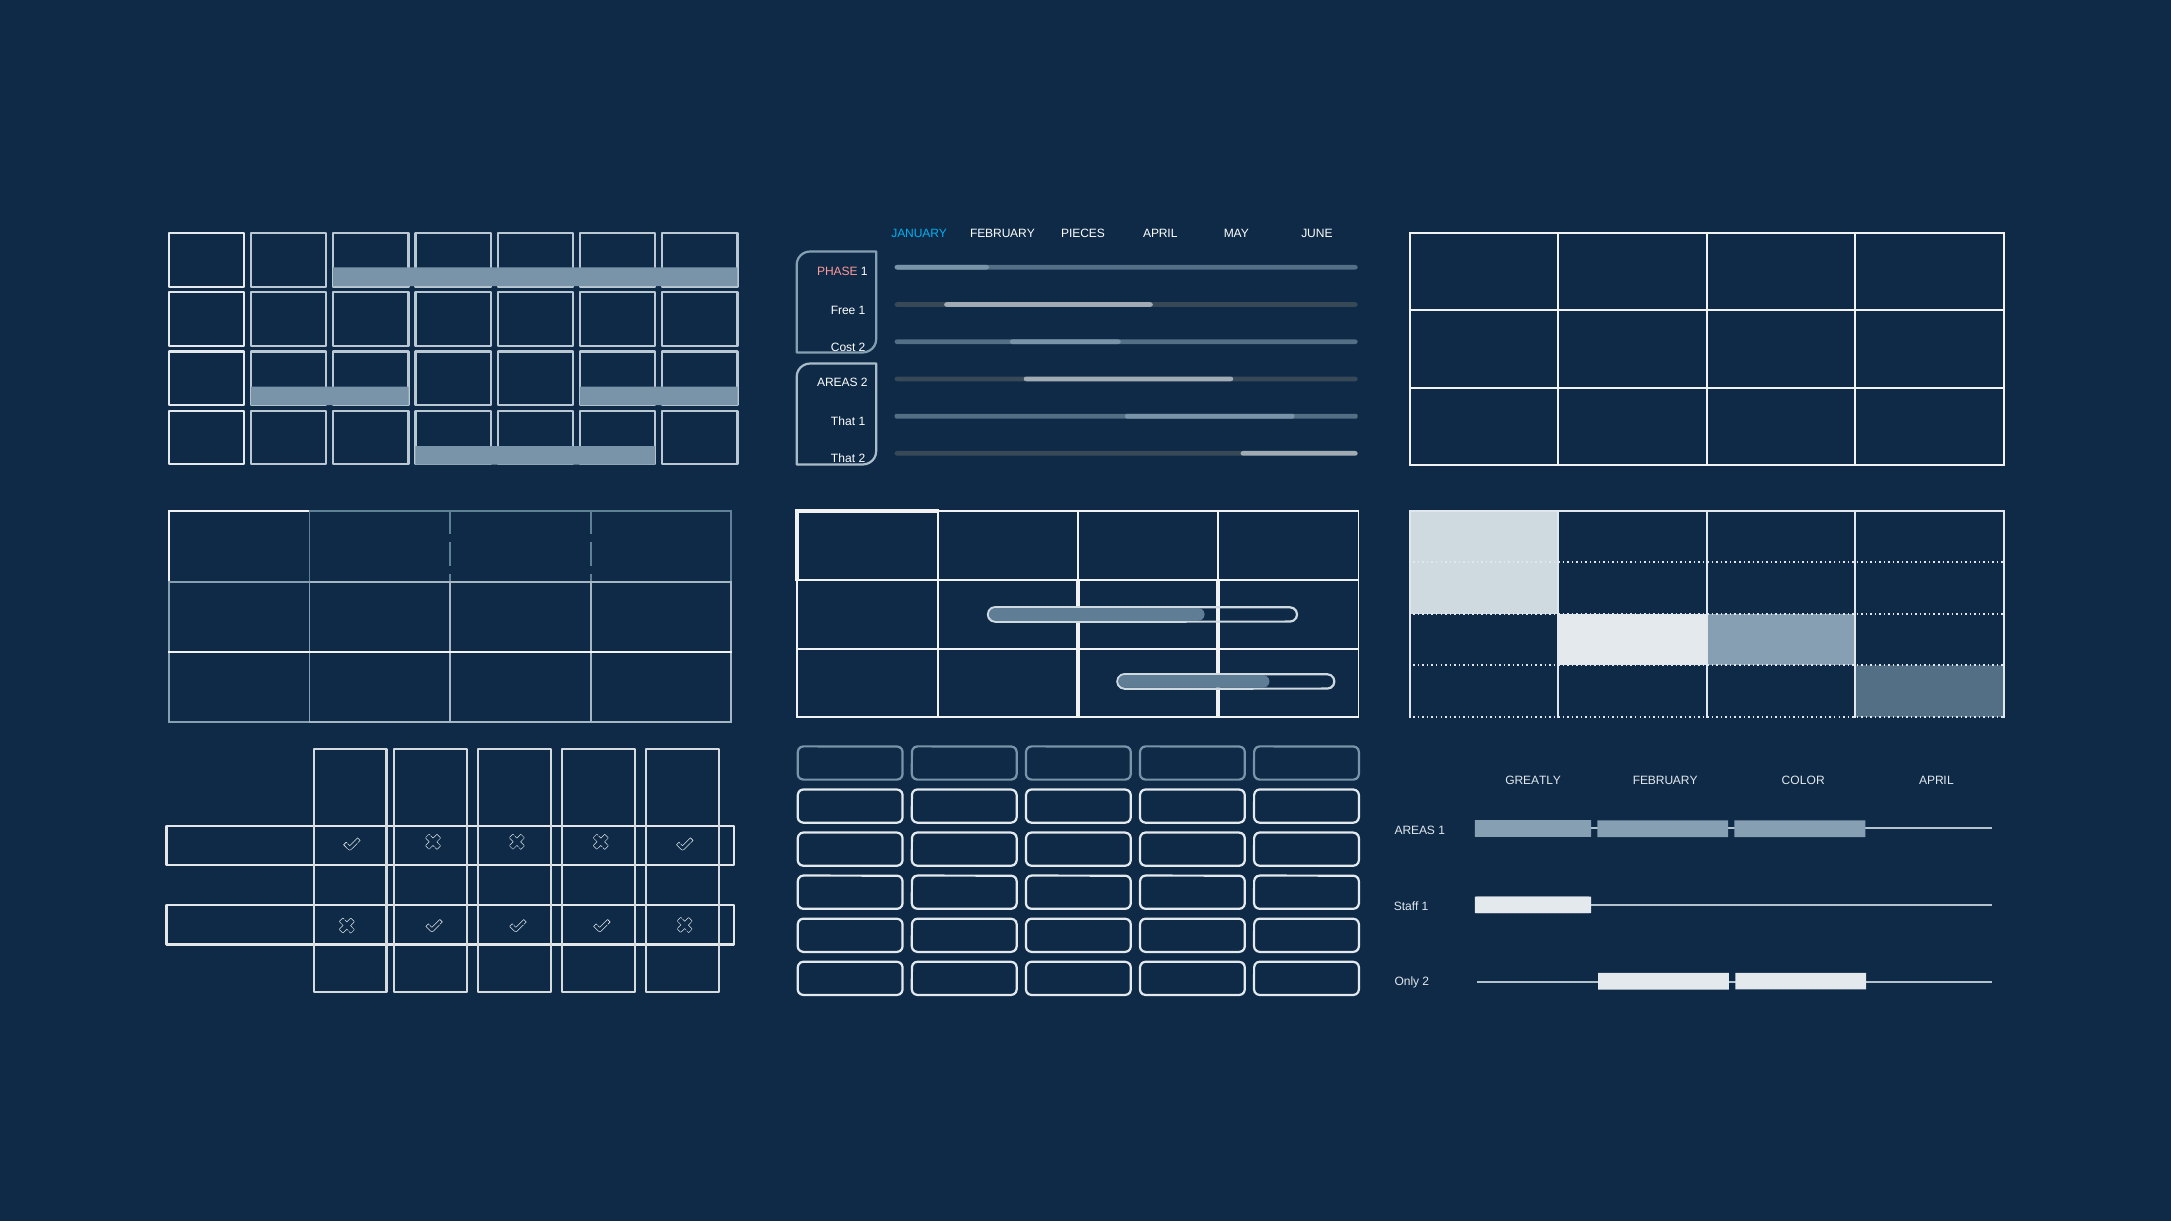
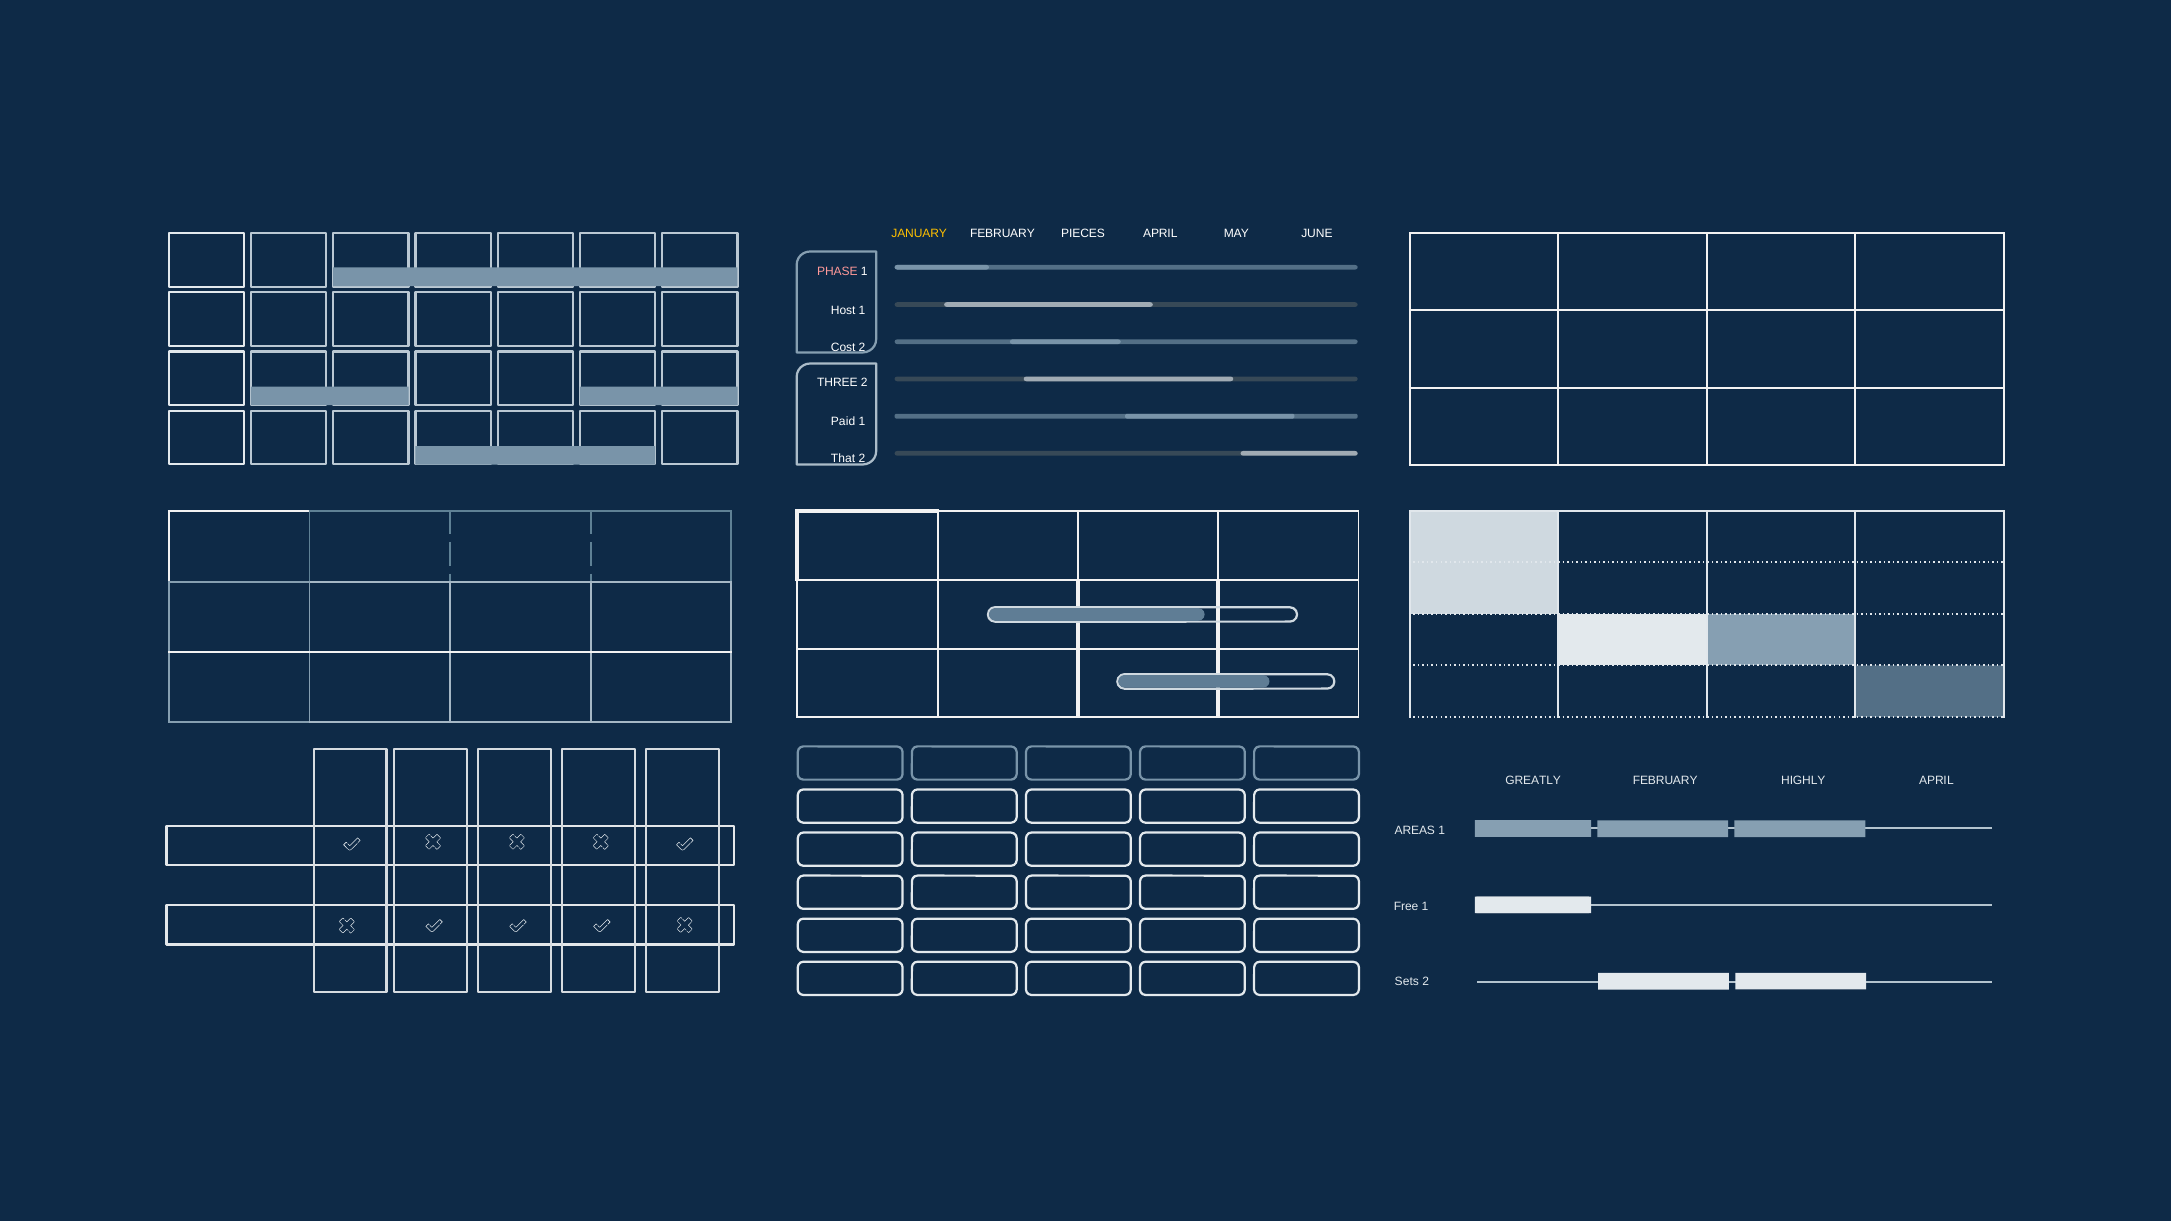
JANUARY colour: light blue -> yellow (919, 234)
Free: Free -> Host (843, 310)
AREAS: AREAS -> THREE (837, 382)
That: That -> Paid (843, 422)
COLOR: COLOR -> HIGHLY (1803, 781)
Staff: Staff -> Free (1406, 907)
Only: Only -> Sets (1407, 982)
